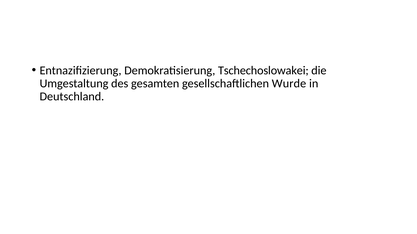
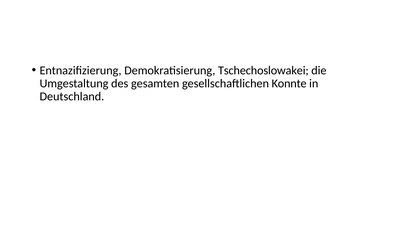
Wurde: Wurde -> Konnte (289, 84)
